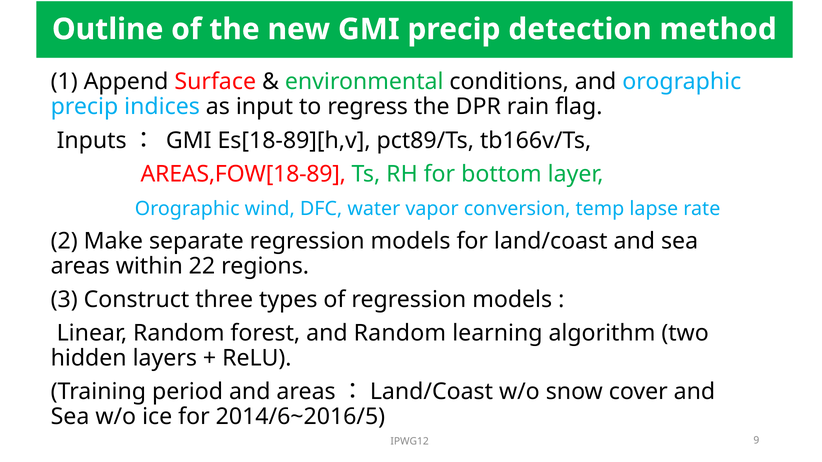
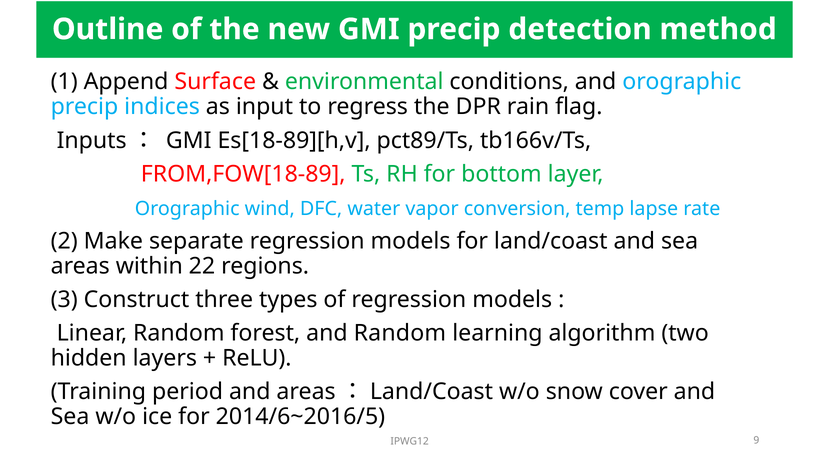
AREAS,FOW[18-89: AREAS,FOW[18-89 -> FROM,FOW[18-89 (243, 174)
